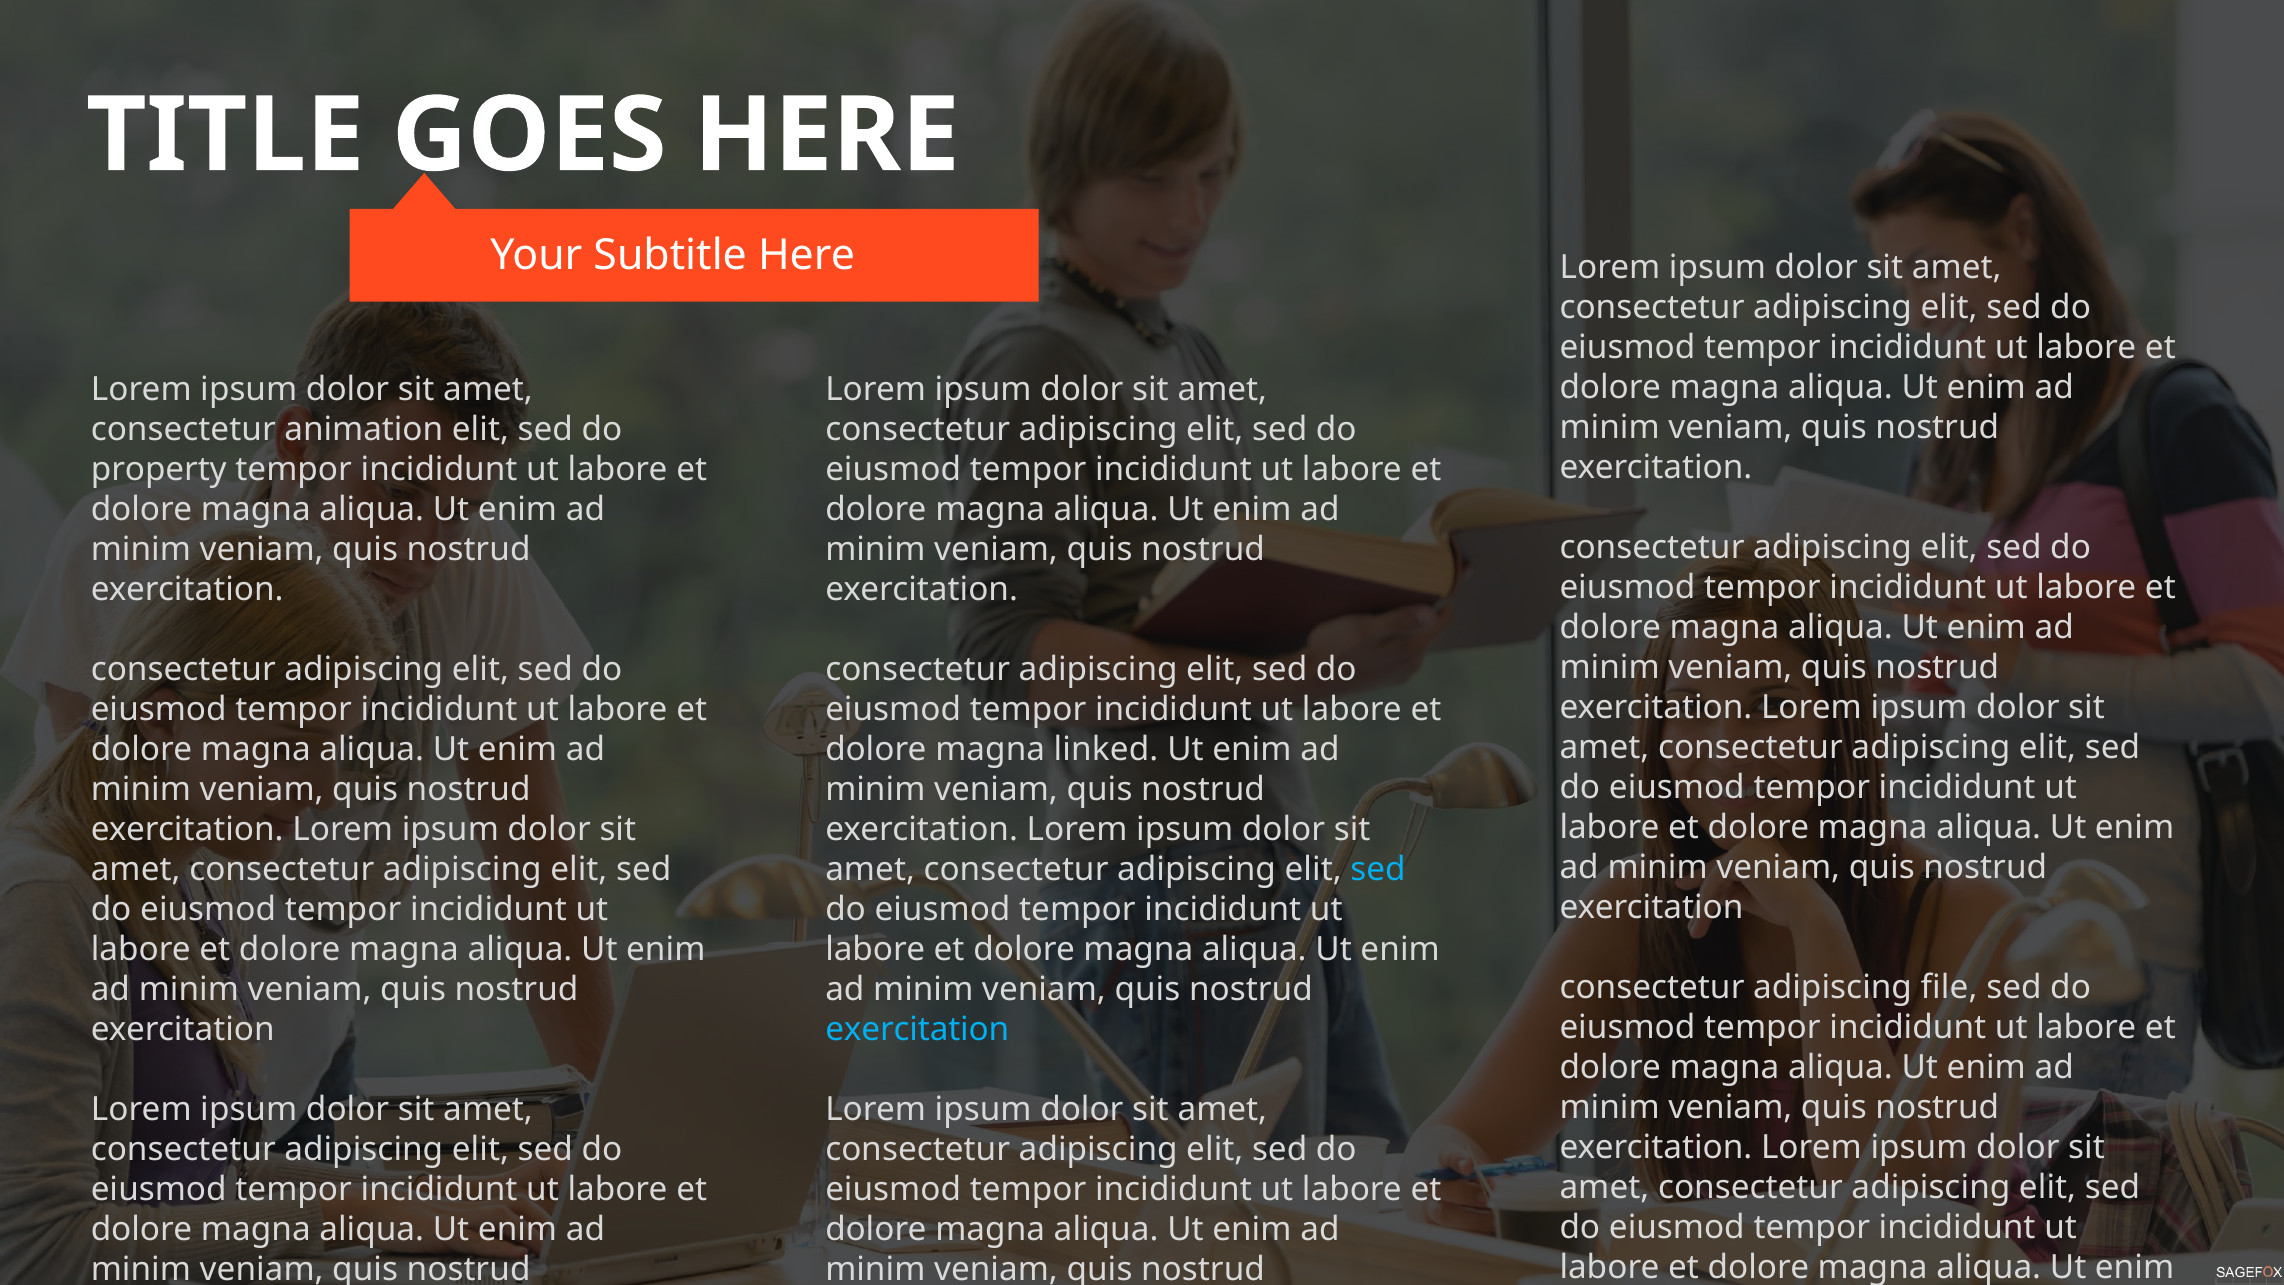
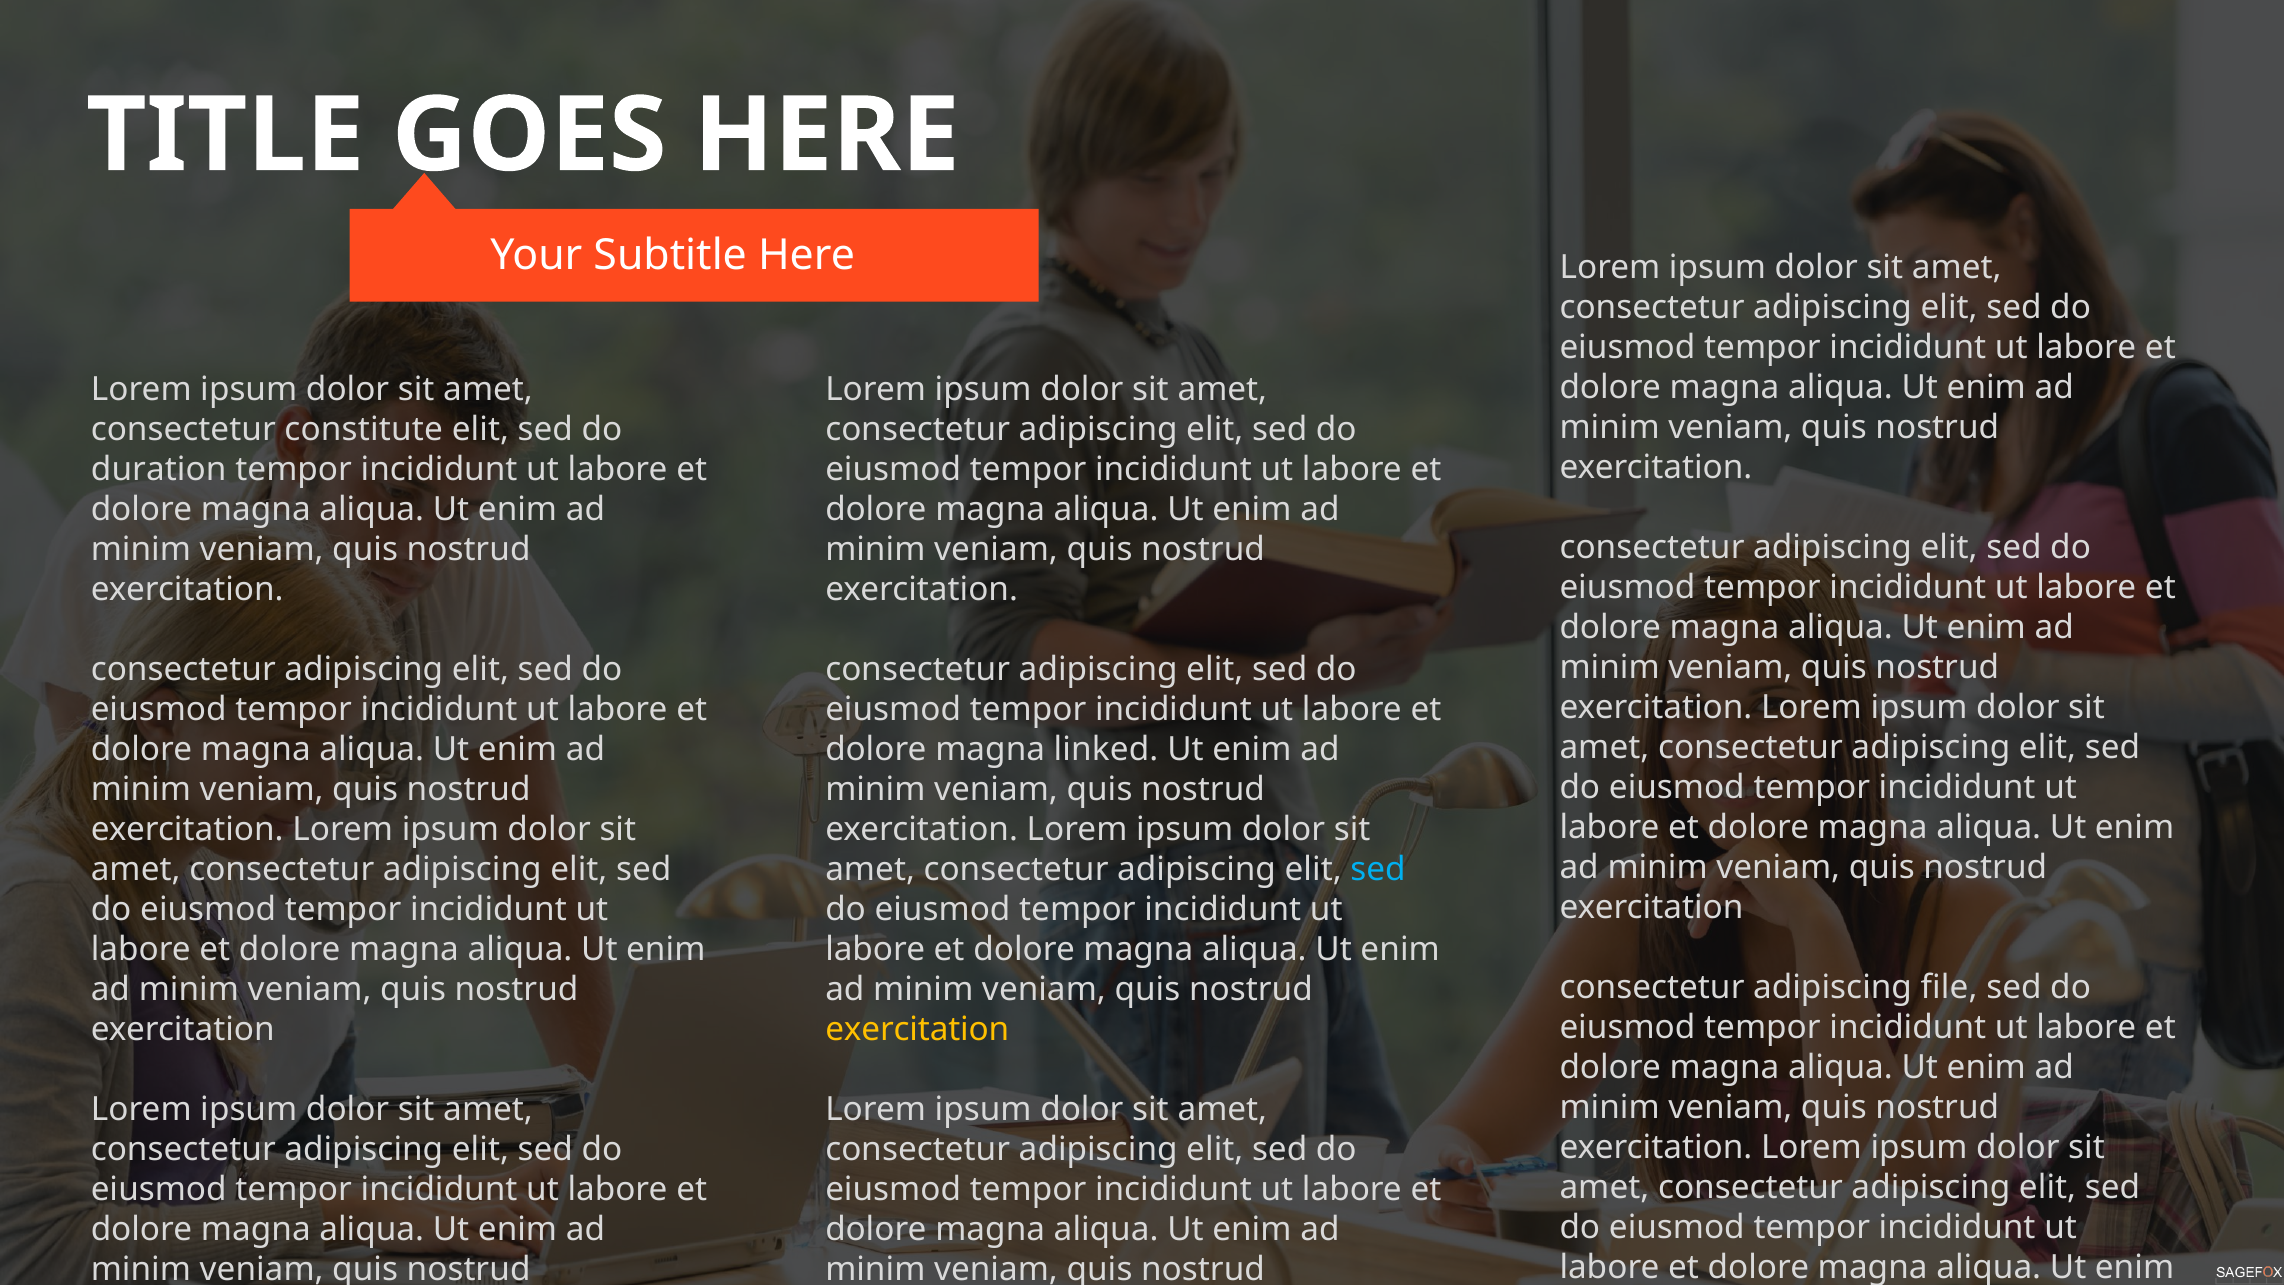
animation: animation -> constitute (364, 429)
property: property -> duration (159, 469)
exercitation colour: light blue -> yellow (917, 1029)
